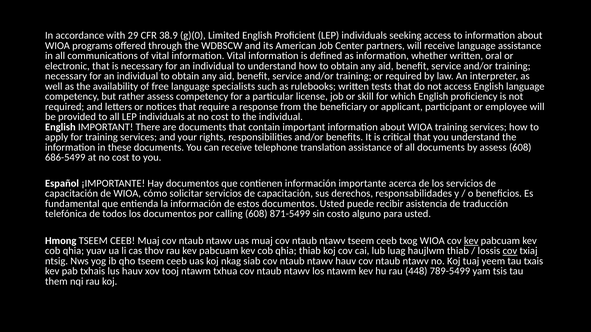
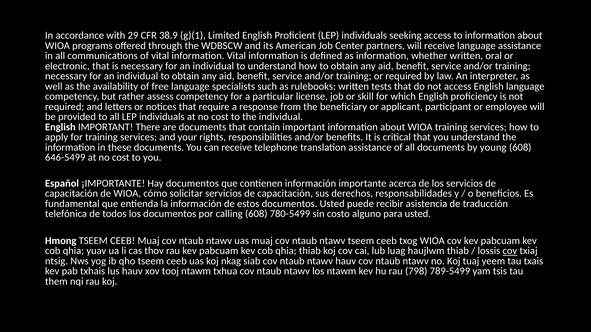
g)(0: g)(0 -> g)(1 (193, 36)
by assess: assess -> young (493, 147)
686-5499: 686-5499 -> 646-5499 (65, 158)
871-5499: 871-5499 -> 780-5499 (290, 214)
kev underline: present -> none (471, 241)
448: 448 -> 798 (416, 272)
